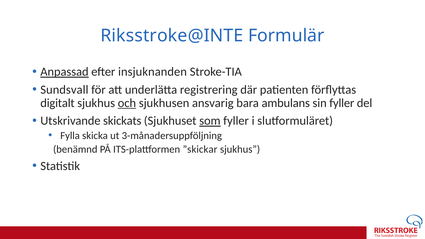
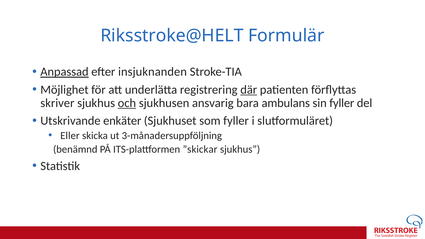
Riksstroke@INTE: Riksstroke@INTE -> Riksstroke@HELT (172, 36)
Sundsvall: Sundsvall -> Möjlighet (64, 90)
där underline: none -> present (249, 90)
digitalt: digitalt -> skriver (57, 103)
skickats: skickats -> enkäter (122, 121)
som underline: present -> none (210, 121)
Fylla: Fylla -> Eller (70, 136)
